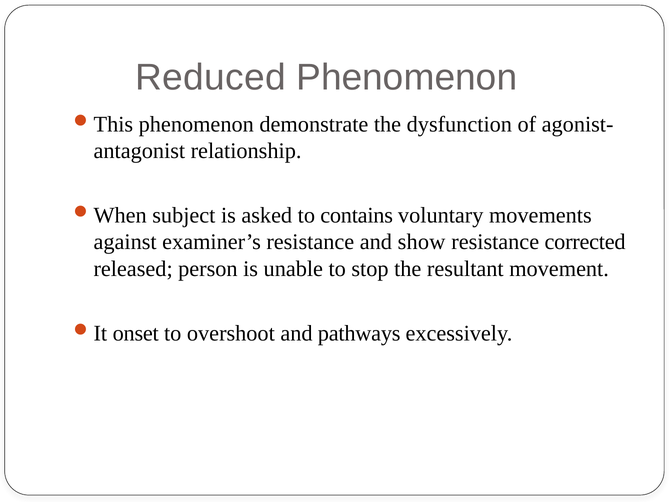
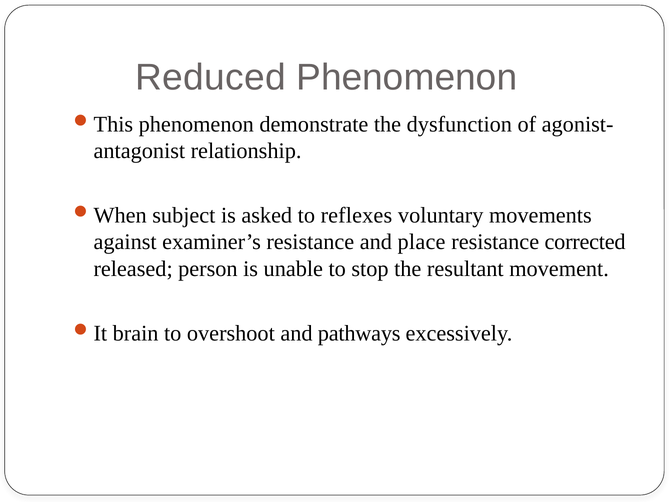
contains: contains -> reflexes (356, 215)
show: show -> place (422, 242)
onset: onset -> brain (136, 333)
